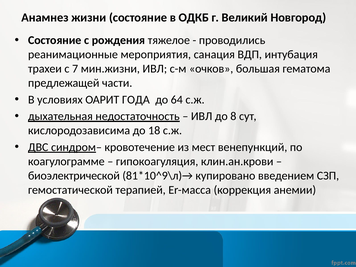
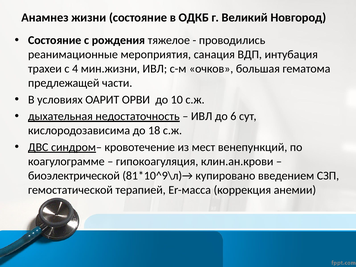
7: 7 -> 4 (75, 69)
ГОДА: ГОДА -> ОРВИ (136, 100)
64: 64 -> 10 (177, 100)
8: 8 -> 6 (233, 116)
